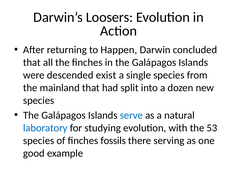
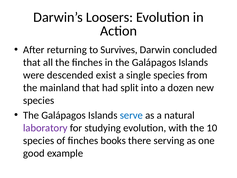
Happen: Happen -> Survives (119, 50)
laboratory colour: blue -> purple (45, 128)
53: 53 -> 10 (212, 128)
fossils: fossils -> books (113, 140)
